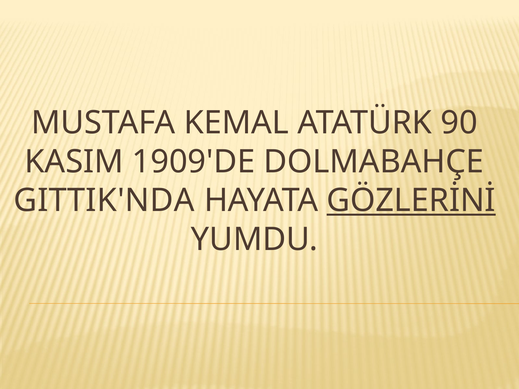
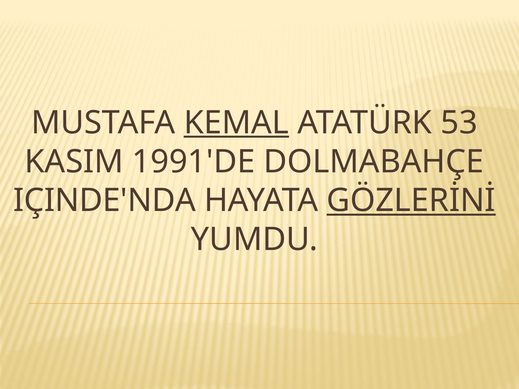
KEMAL underline: none -> present (236, 123)
90: 90 -> 53 (459, 123)
1909'DE: 1909'DE -> 1991'DE (194, 162)
GITTIK'NDA: GITTIK'NDA -> IÇINDE'NDA (104, 201)
